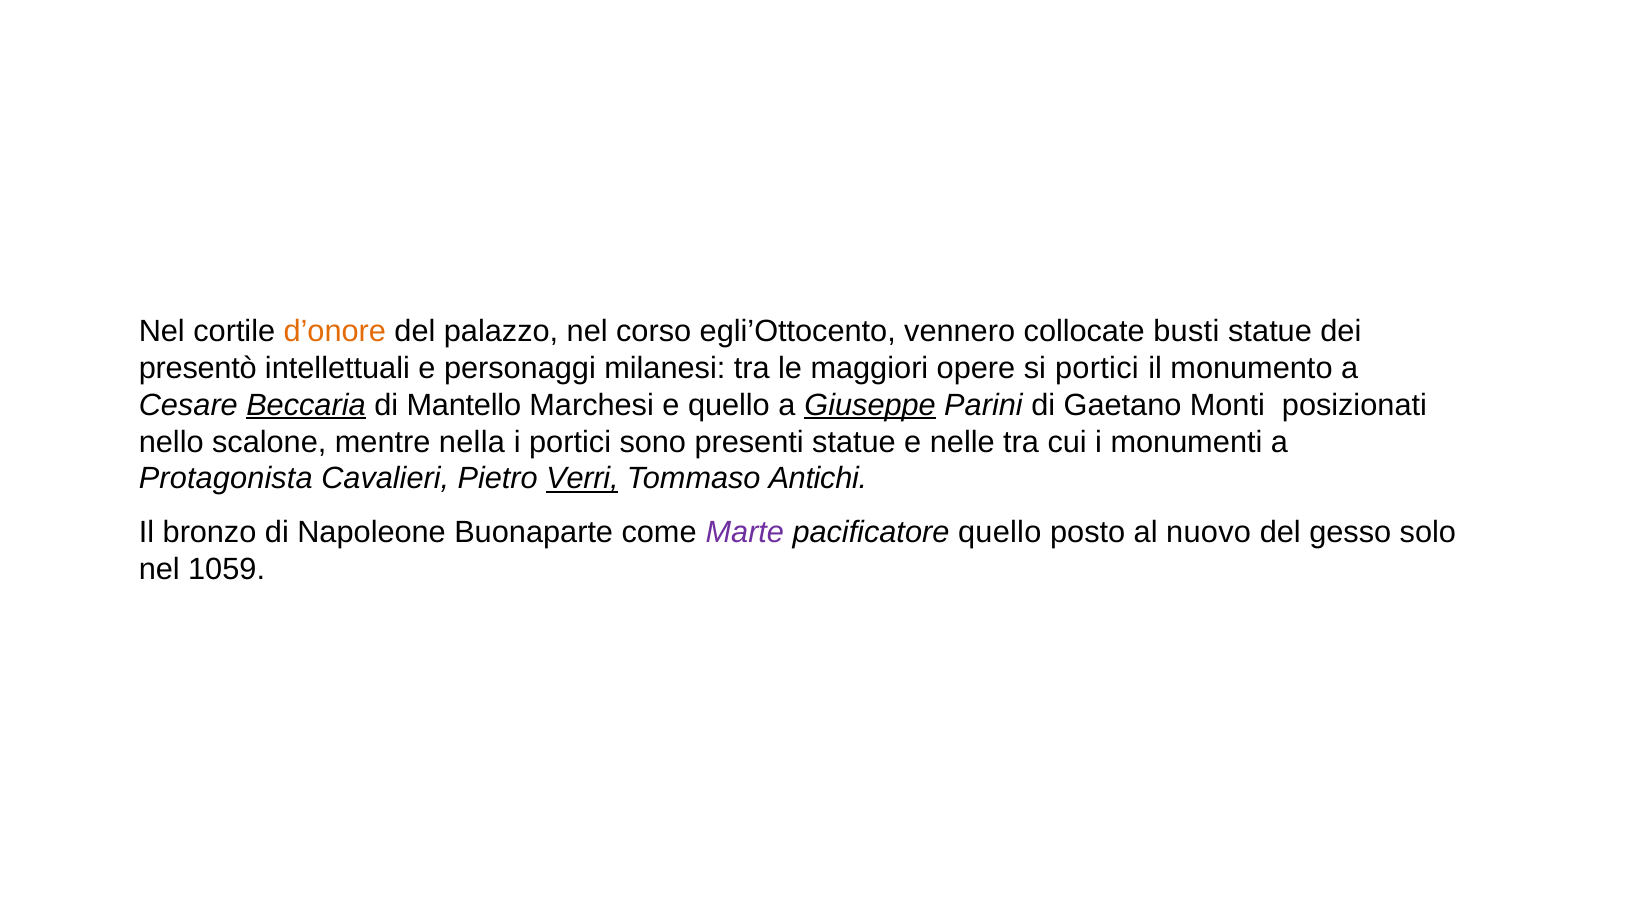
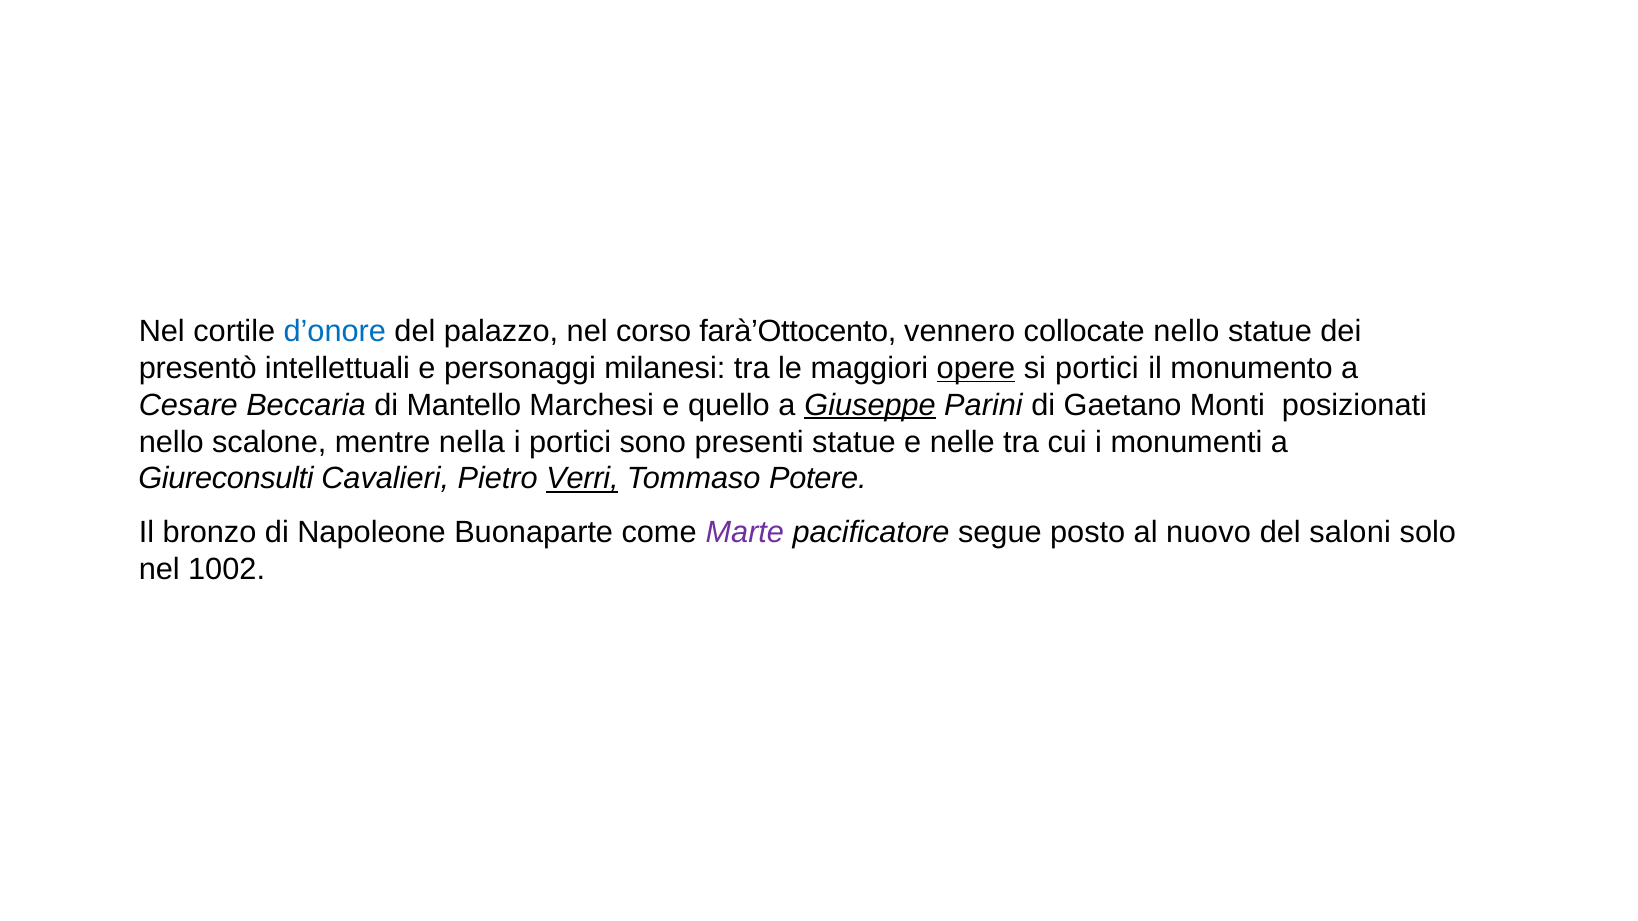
d’onore colour: orange -> blue (335, 332)
egli’Ottocento: egli’Ottocento -> farà’Ottocento (798, 332)
collocate busti: busti -> nello (1186, 332)
opere underline: none -> present (976, 368)
Beccaria underline: present -> none (306, 405)
Protagonista: Protagonista -> Giureconsulti (226, 479)
Antichi: Antichi -> Potere (818, 479)
pacificatore quello: quello -> segue (1000, 533)
gesso: gesso -> saloni (1350, 533)
1059: 1059 -> 1002 (227, 570)
